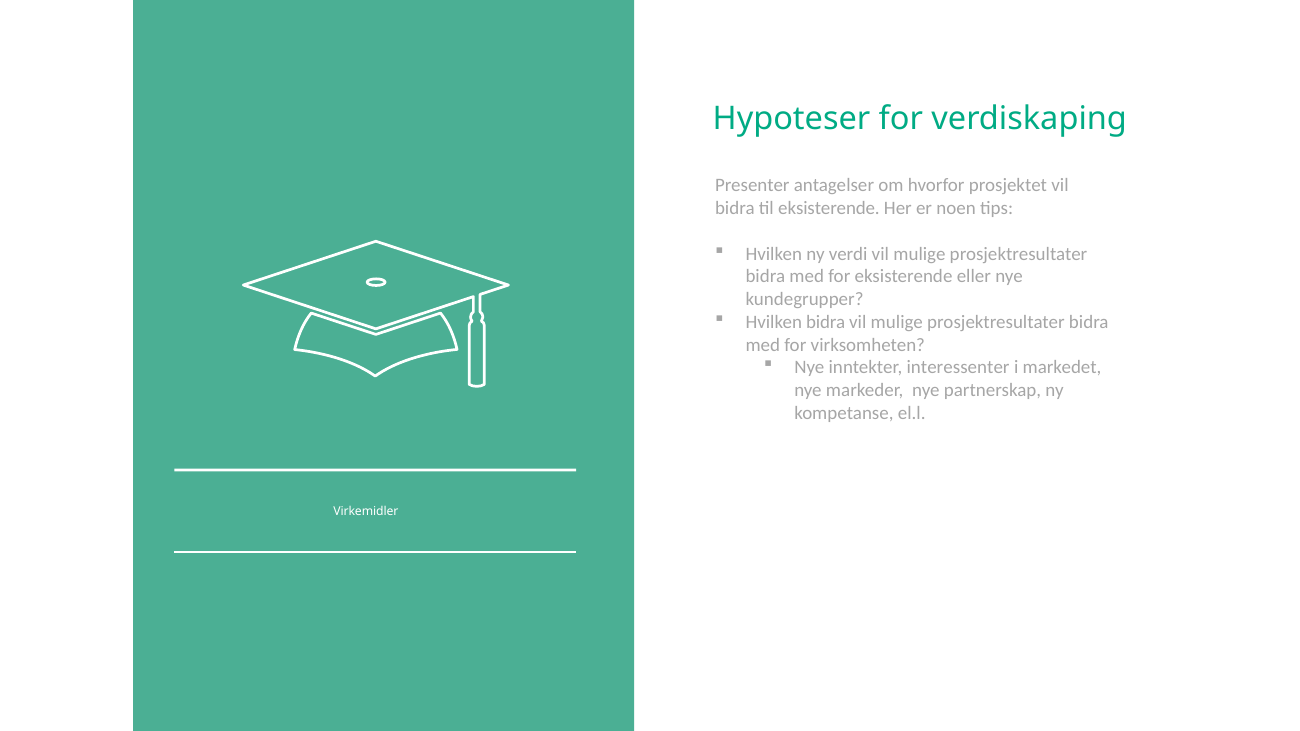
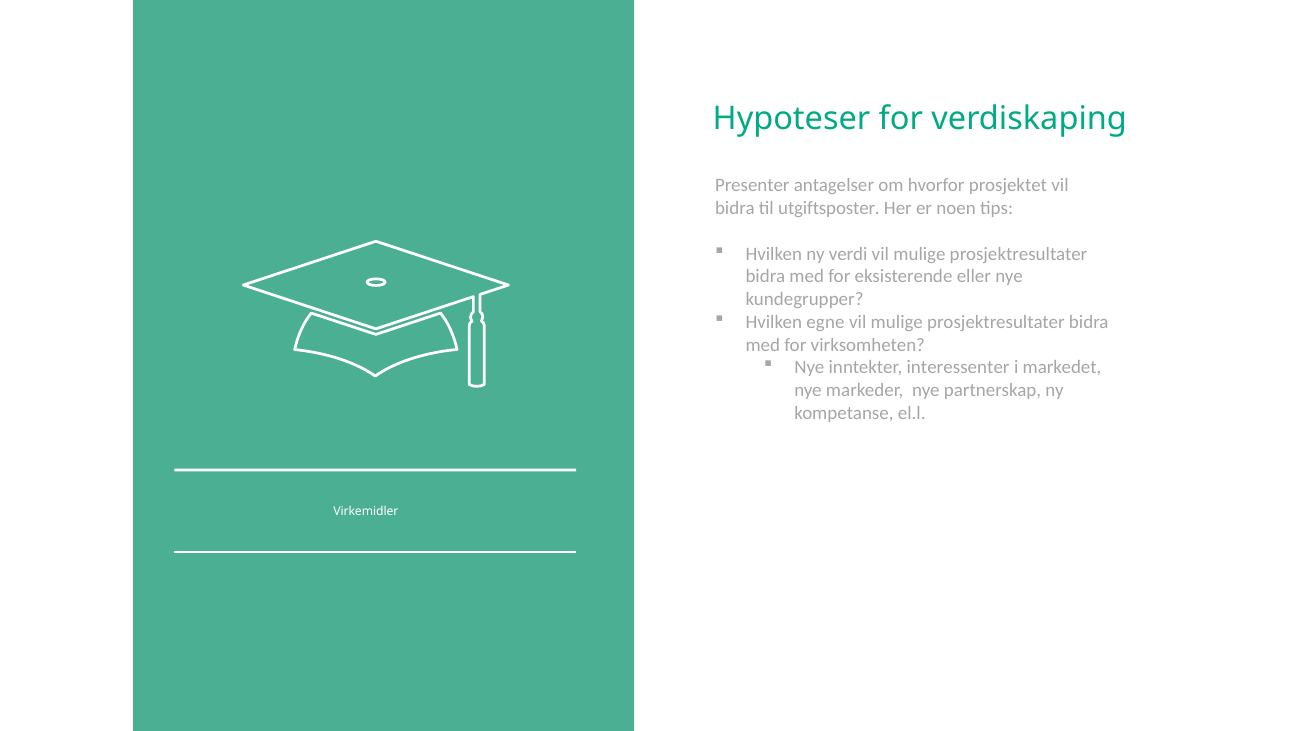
til eksisterende: eksisterende -> utgiftsposter (829, 209)
Hvilken bidra: bidra -> egne (825, 322)
